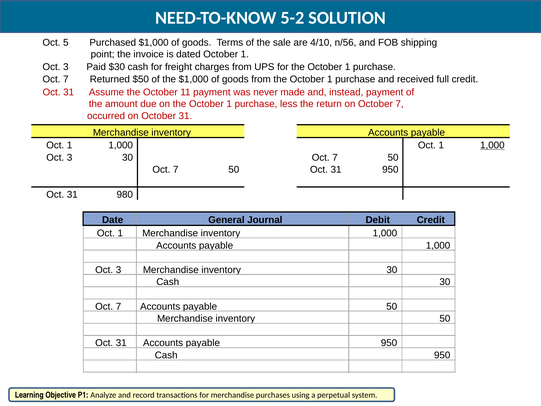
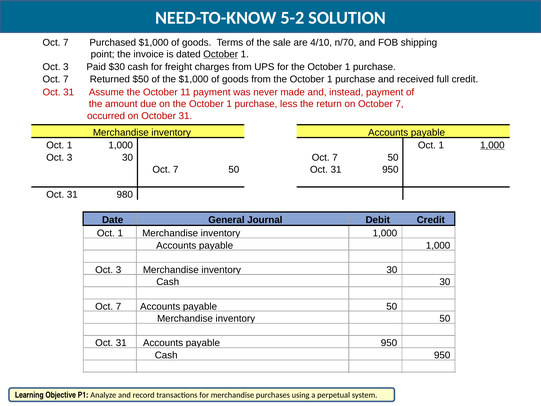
5: 5 -> 7 (66, 43)
n/56: n/56 -> n/70 (346, 43)
October underline: none -> present (221, 54)
